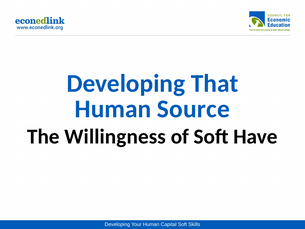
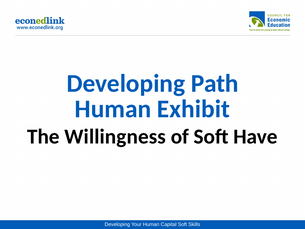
That: That -> Path (215, 83)
Source: Source -> Exhibit (193, 109)
